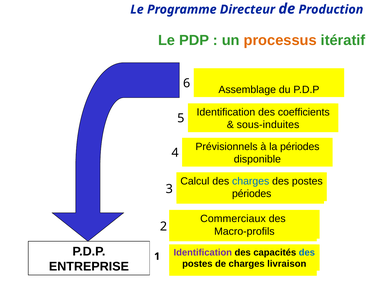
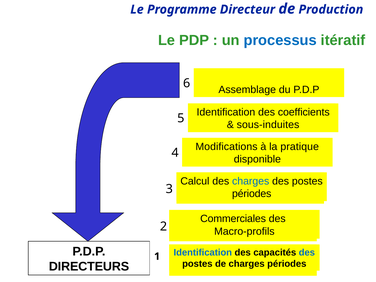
processus colour: orange -> blue (280, 40)
Prévisionnels: Prévisionnels -> Modifications (226, 147)
la périodes: périodes -> pratique (300, 147)
Commerciaux: Commerciaux -> Commerciales (233, 219)
Identification colour: purple -> blue (203, 253)
charges livraison: livraison -> périodes (287, 264)
ENTREPRISE: ENTREPRISE -> DIRECTEURS (89, 267)
